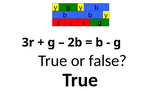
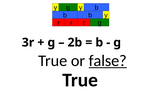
false underline: none -> present (108, 61)
